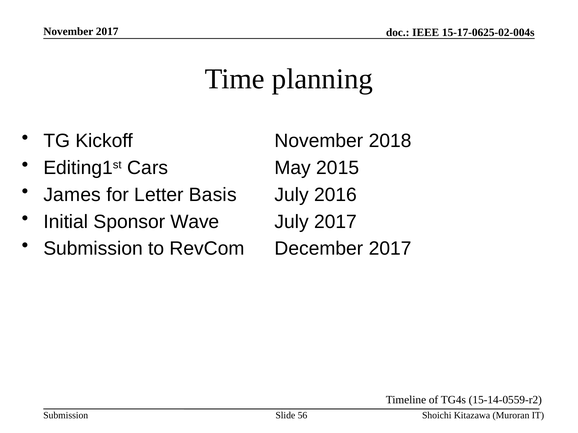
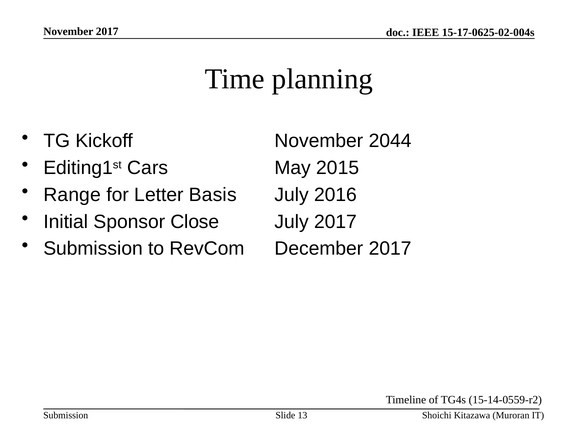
2018: 2018 -> 2044 (390, 141)
James: James -> Range (72, 195)
Wave: Wave -> Close (195, 222)
56: 56 -> 13 (302, 416)
